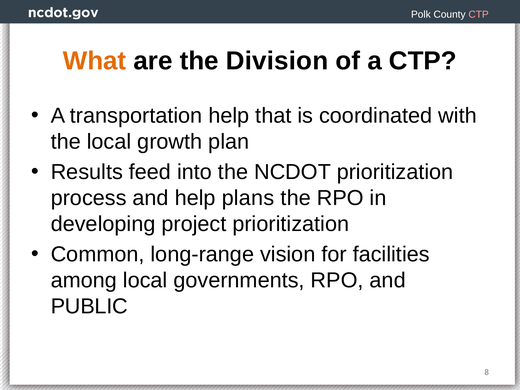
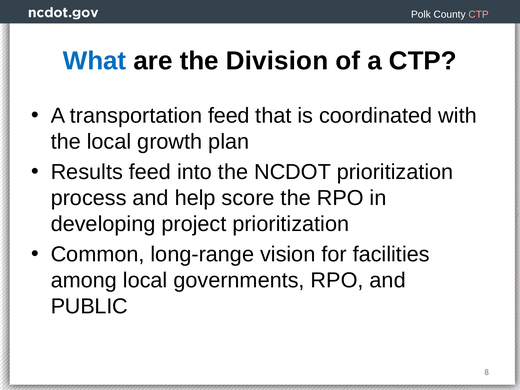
What colour: orange -> blue (95, 61)
transportation help: help -> feed (229, 116)
plans: plans -> score (248, 198)
